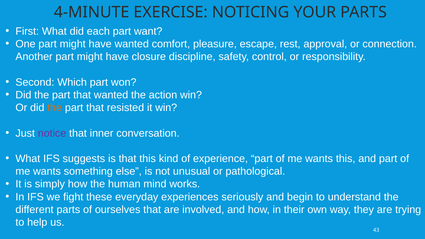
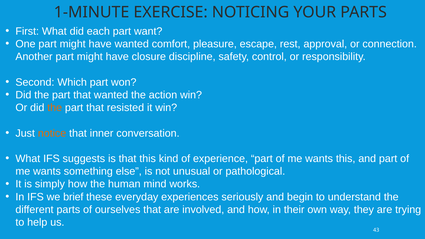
4-MINUTE: 4-MINUTE -> 1-MINUTE (92, 12)
notice colour: purple -> orange (52, 133)
fight: fight -> brief (73, 197)
